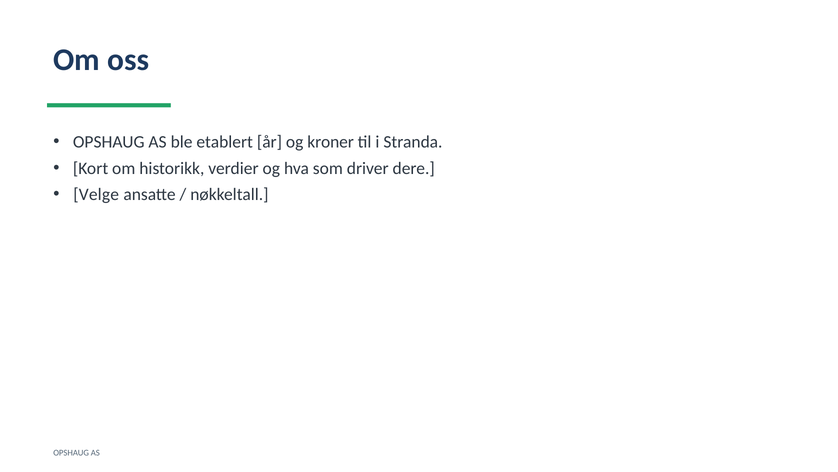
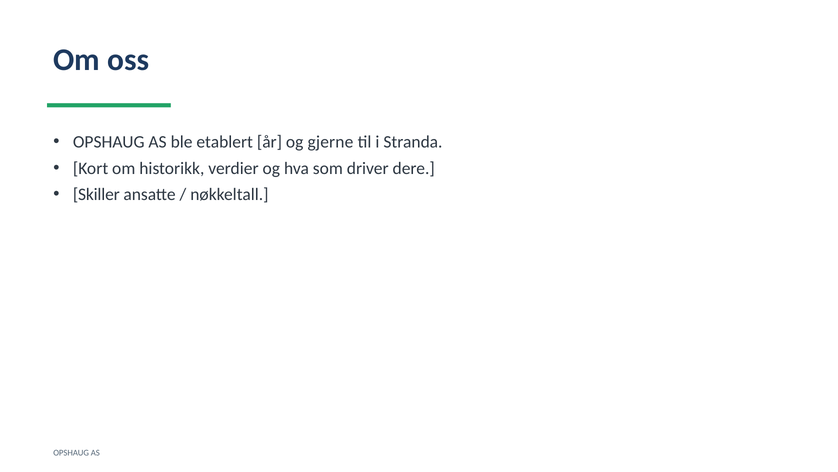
kroner: kroner -> gjerne (330, 142)
Velge: Velge -> Skiller (96, 194)
